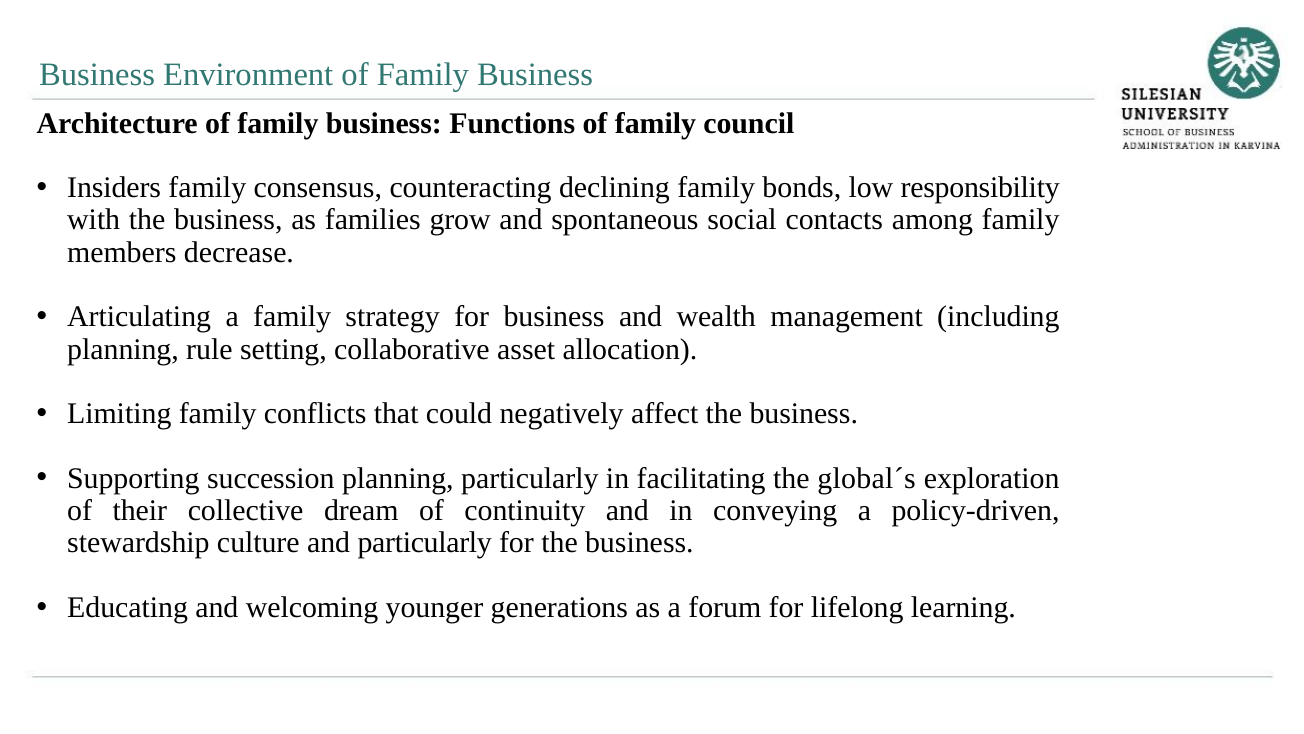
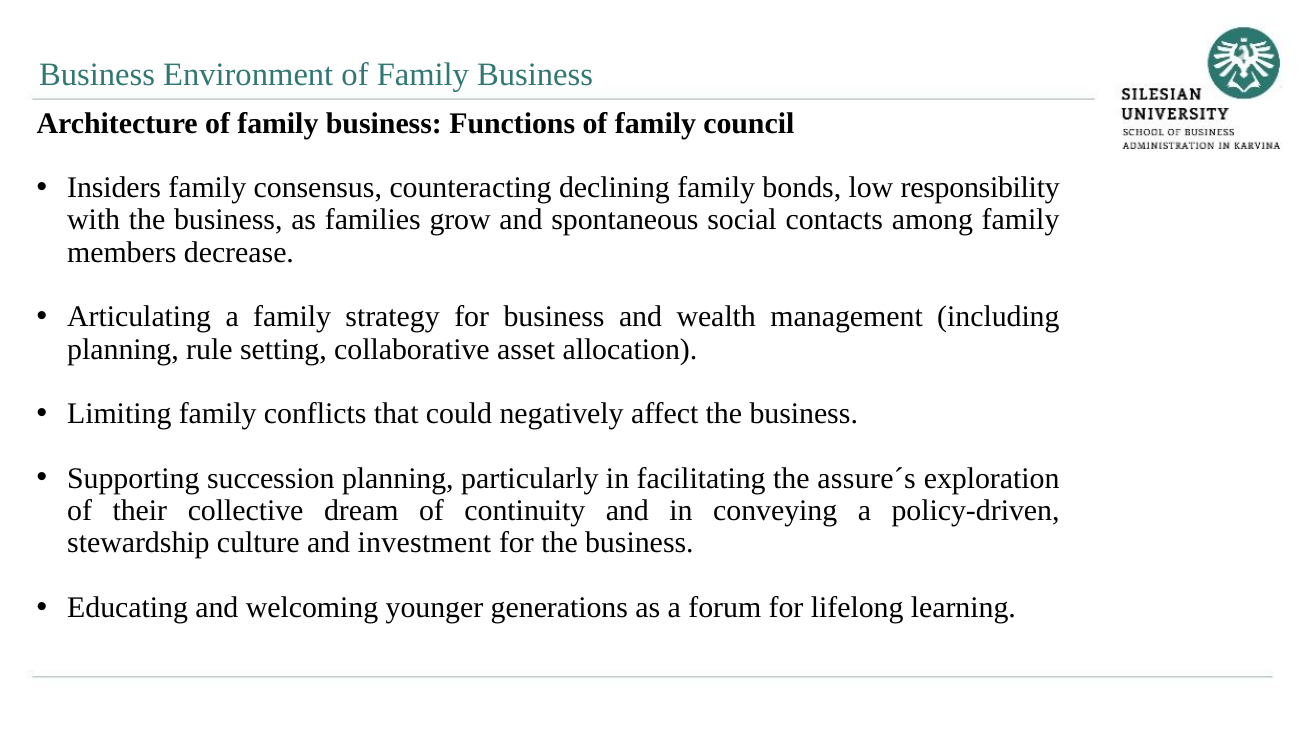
global´s: global´s -> assure´s (867, 478)
and particularly: particularly -> investment (424, 542)
